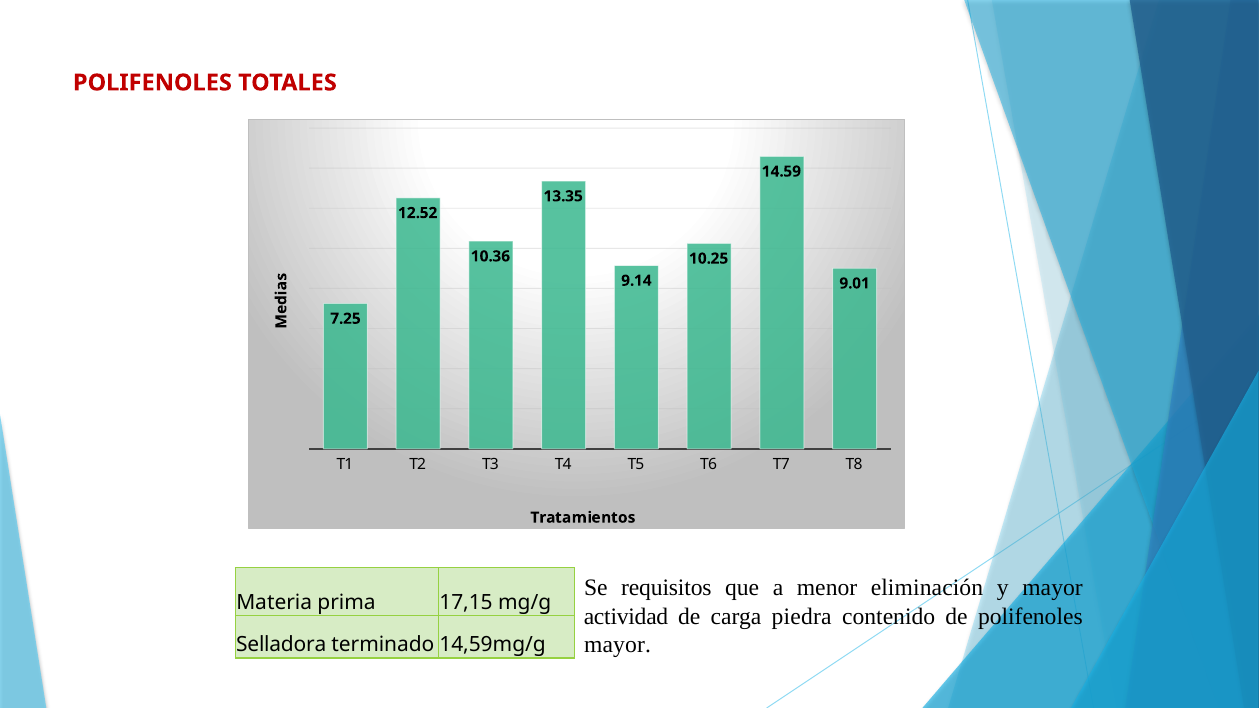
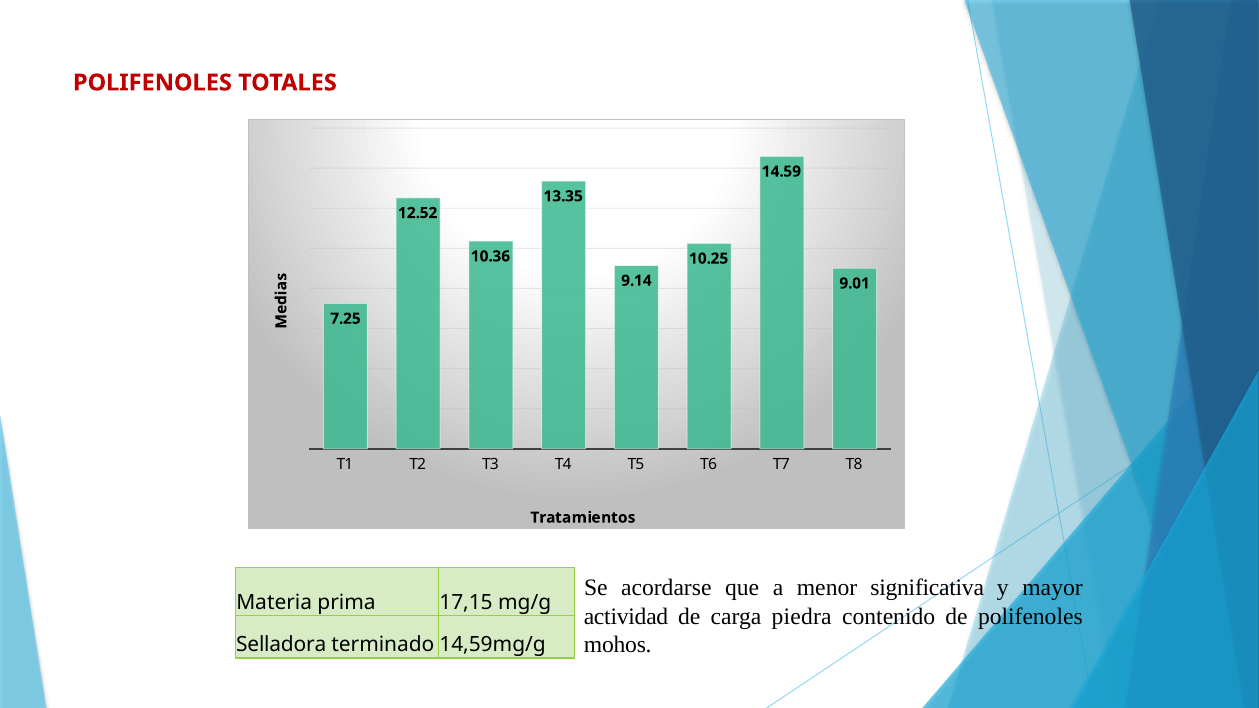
requisitos: requisitos -> acordarse (666, 588)
eliminación: eliminación -> significativa (927, 588)
mayor: mayor -> mohos (618, 645)
